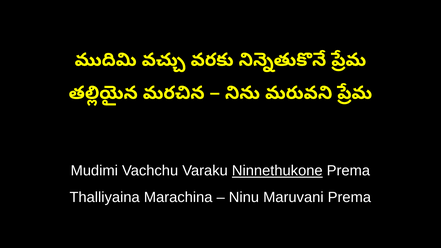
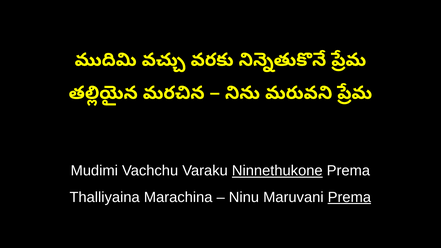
Prema underline: none -> present (349, 197)
